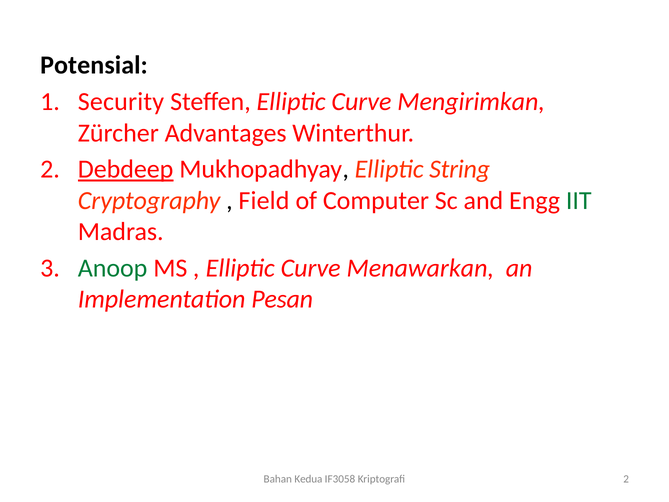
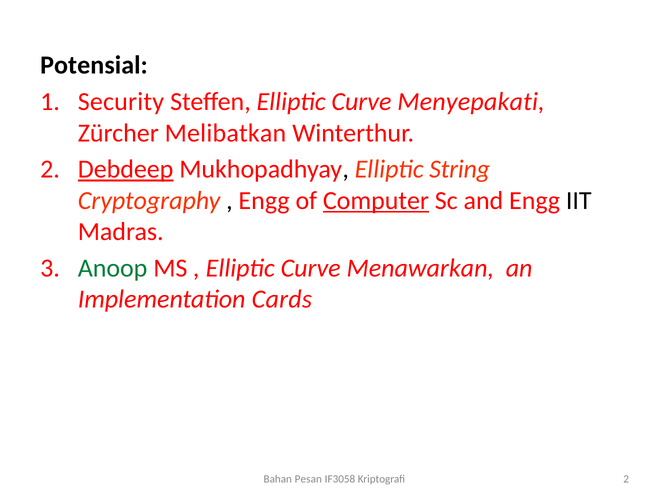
Mengirimkan: Mengirimkan -> Menyepakati (471, 102)
Advantages: Advantages -> Melibatkan (225, 133)
Field: Field -> Engg (264, 200)
Computer underline: none -> present (376, 200)
IIT colour: green -> black (579, 200)
Pesan: Pesan -> Cards (282, 299)
Kedua: Kedua -> Pesan (308, 479)
